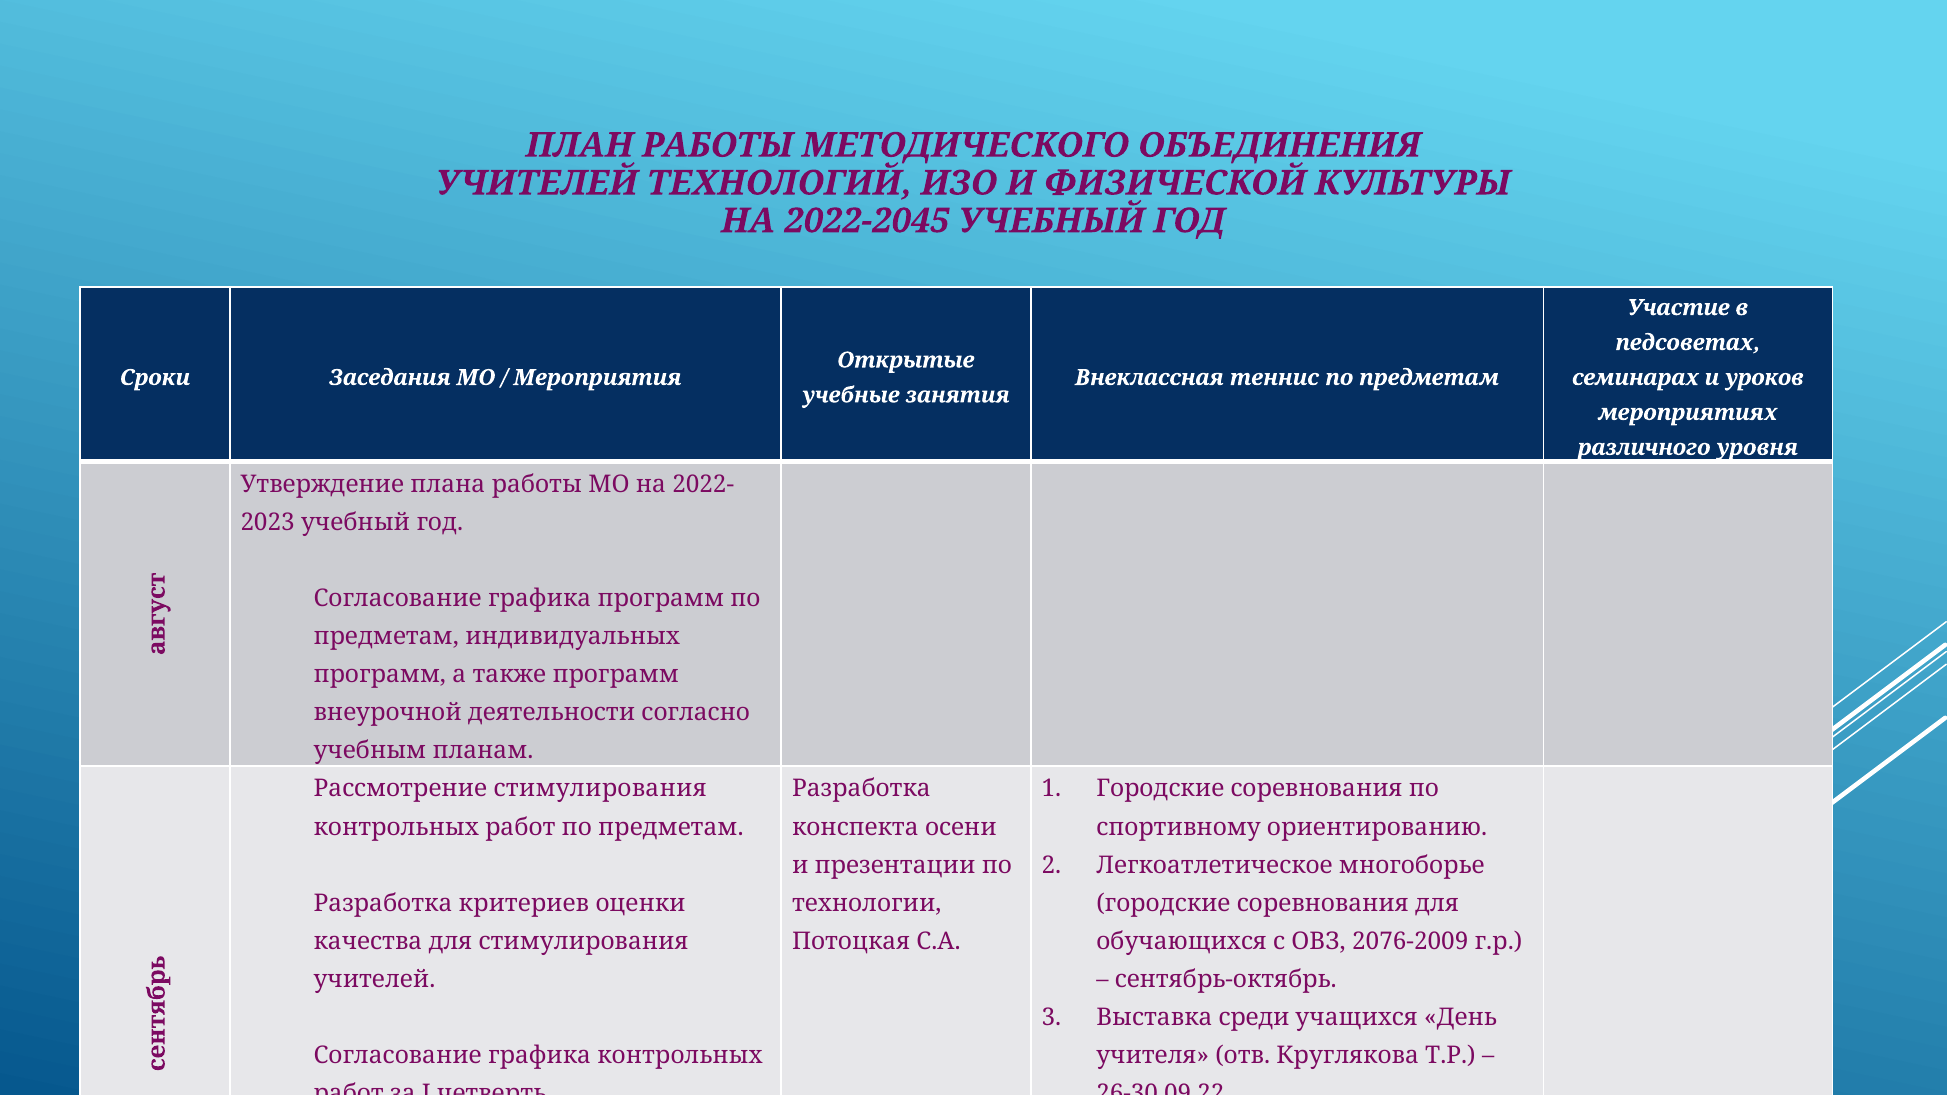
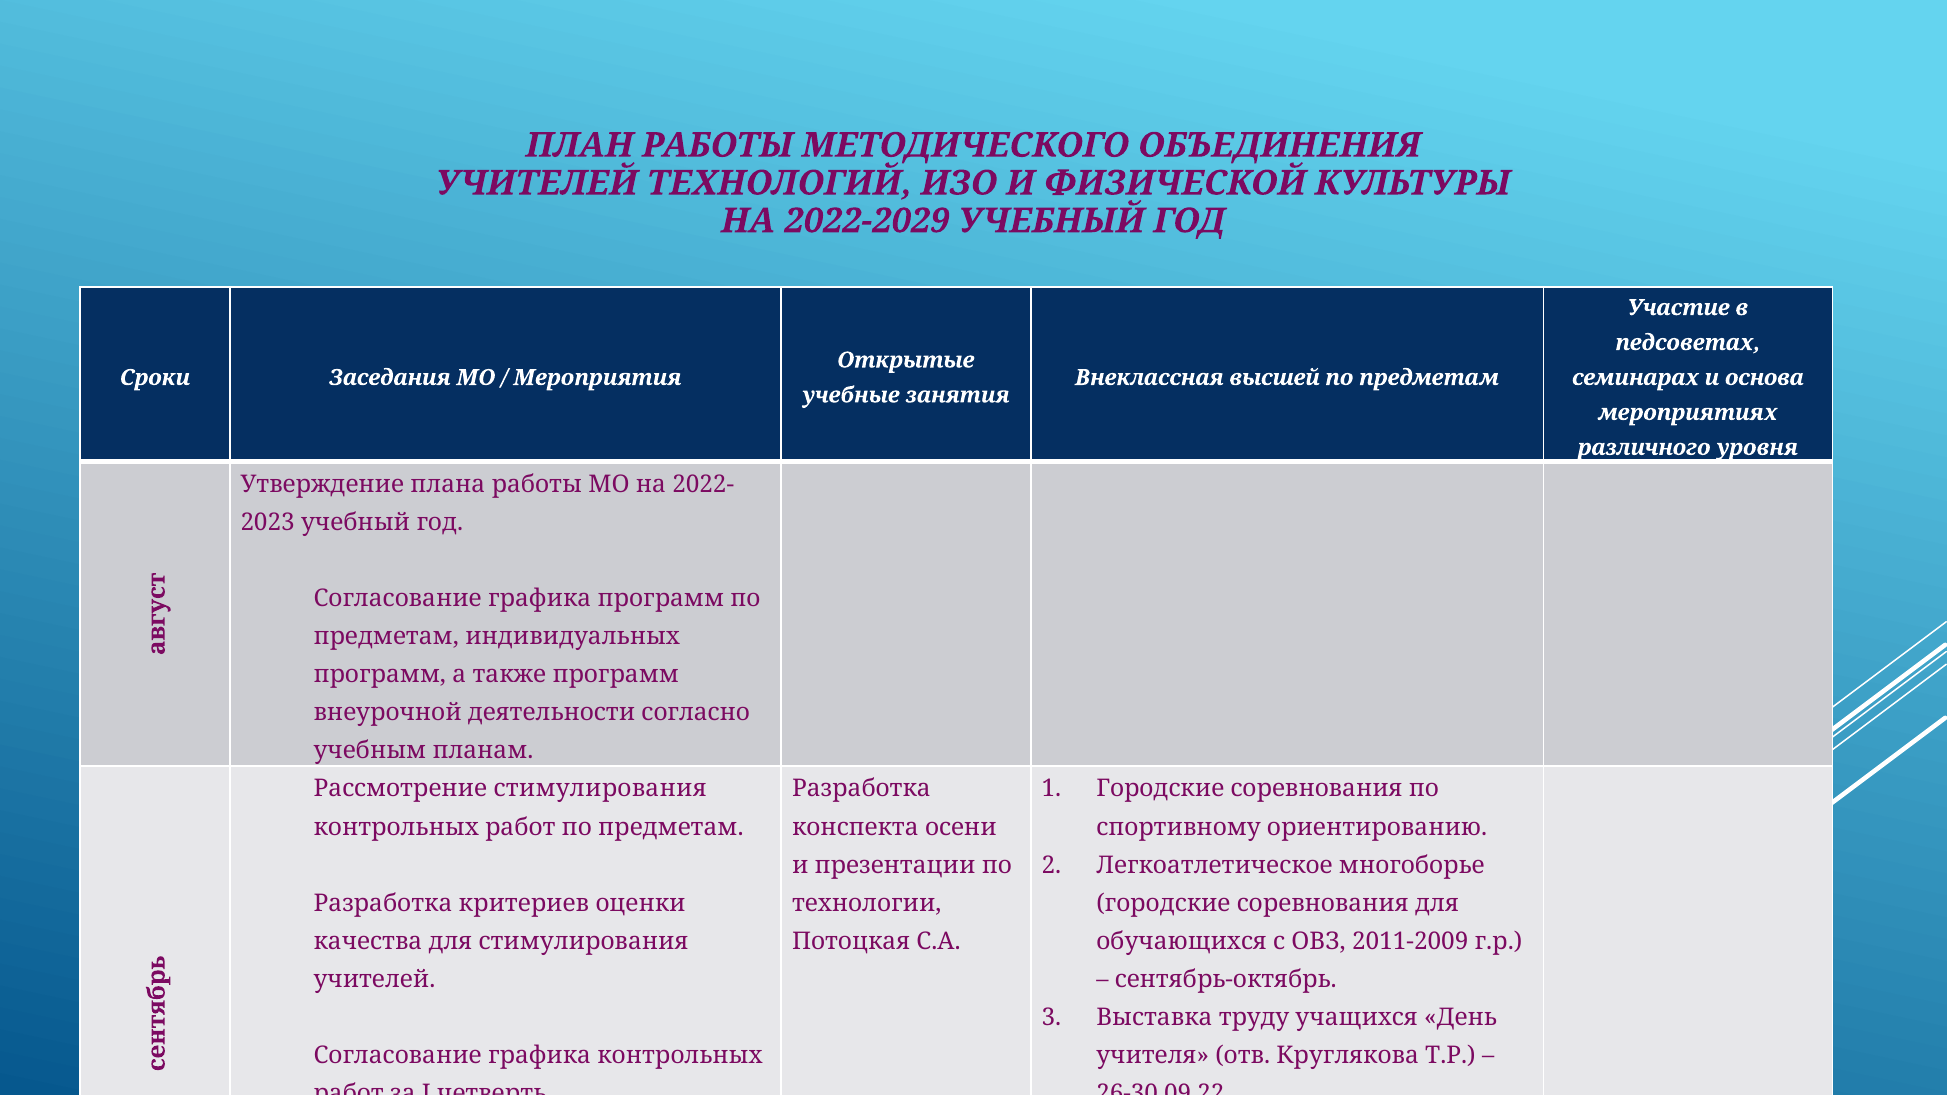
2022-2045: 2022-2045 -> 2022-2029 (867, 221)
теннис: теннис -> высшей (1275, 378)
уроков: уроков -> основа (1764, 378)
2076-2009: 2076-2009 -> 2011-2009 (1410, 941)
Выставка среди: среди -> труду (1254, 1017)
